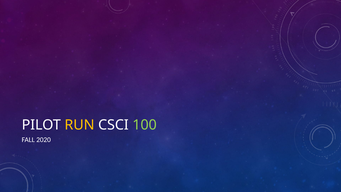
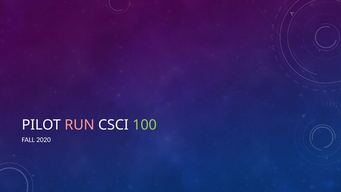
RUN colour: yellow -> pink (79, 125)
